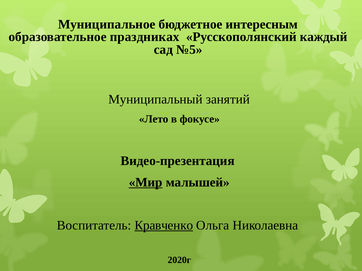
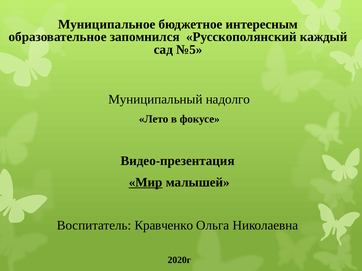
праздниках: праздниках -> запомнился (145, 37)
занятий: занятий -> надолго (228, 99)
Кравченко underline: present -> none (164, 226)
